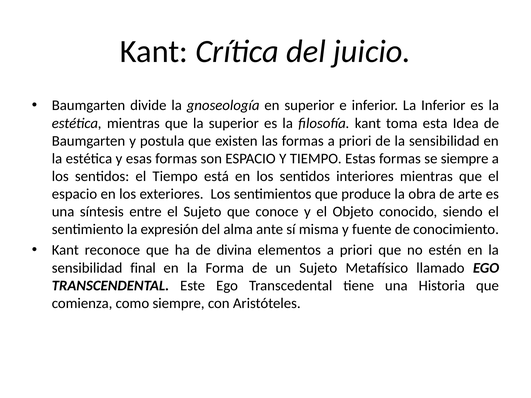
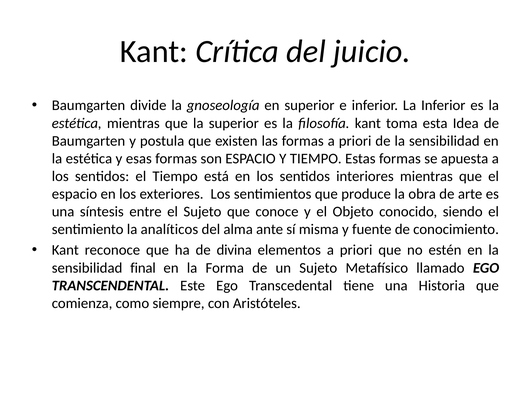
se siempre: siempre -> apuesta (465, 159)
expresión: expresión -> analíticos (169, 230)
